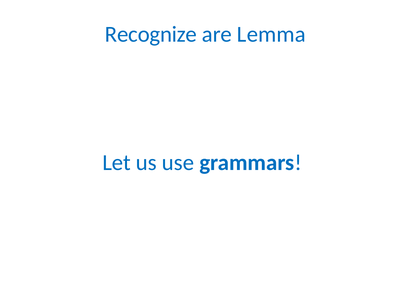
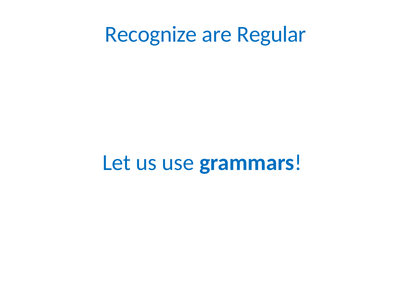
Lemma: Lemma -> Regular (272, 34)
